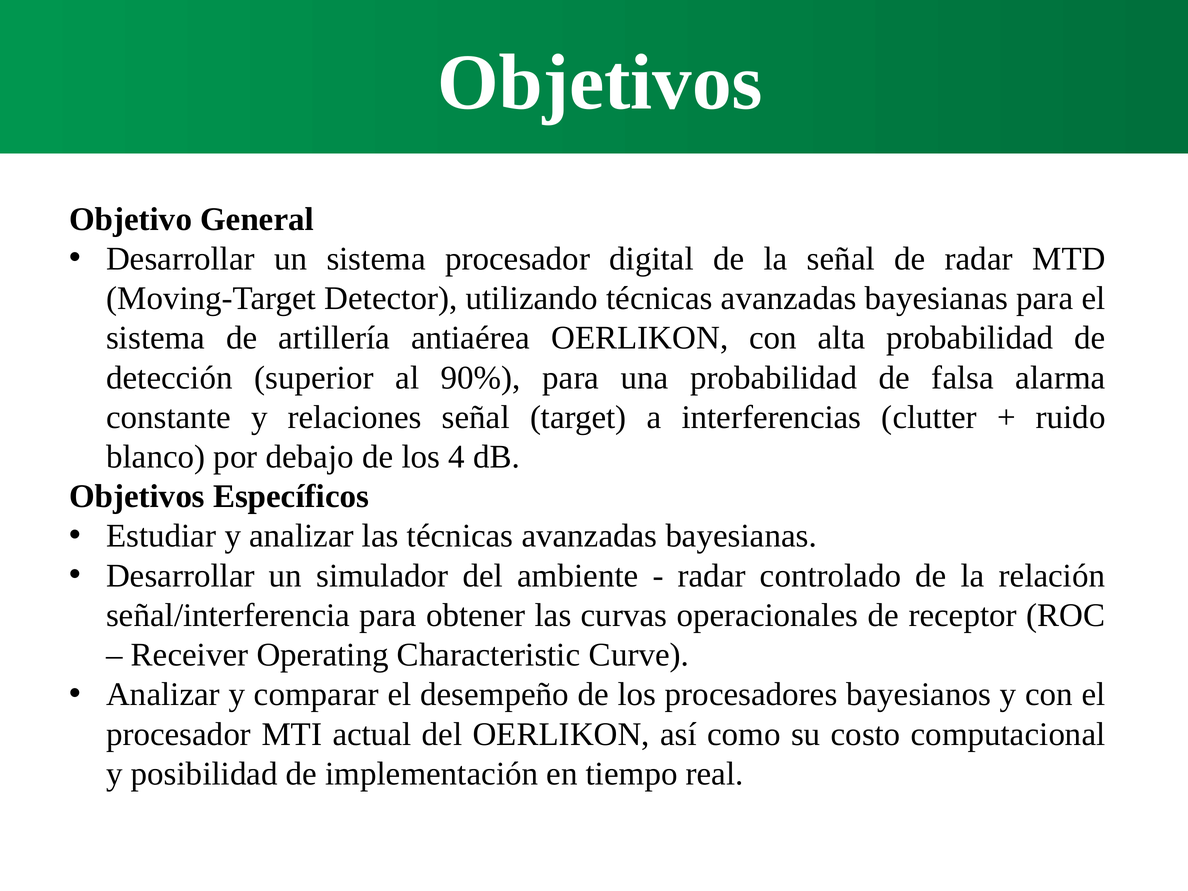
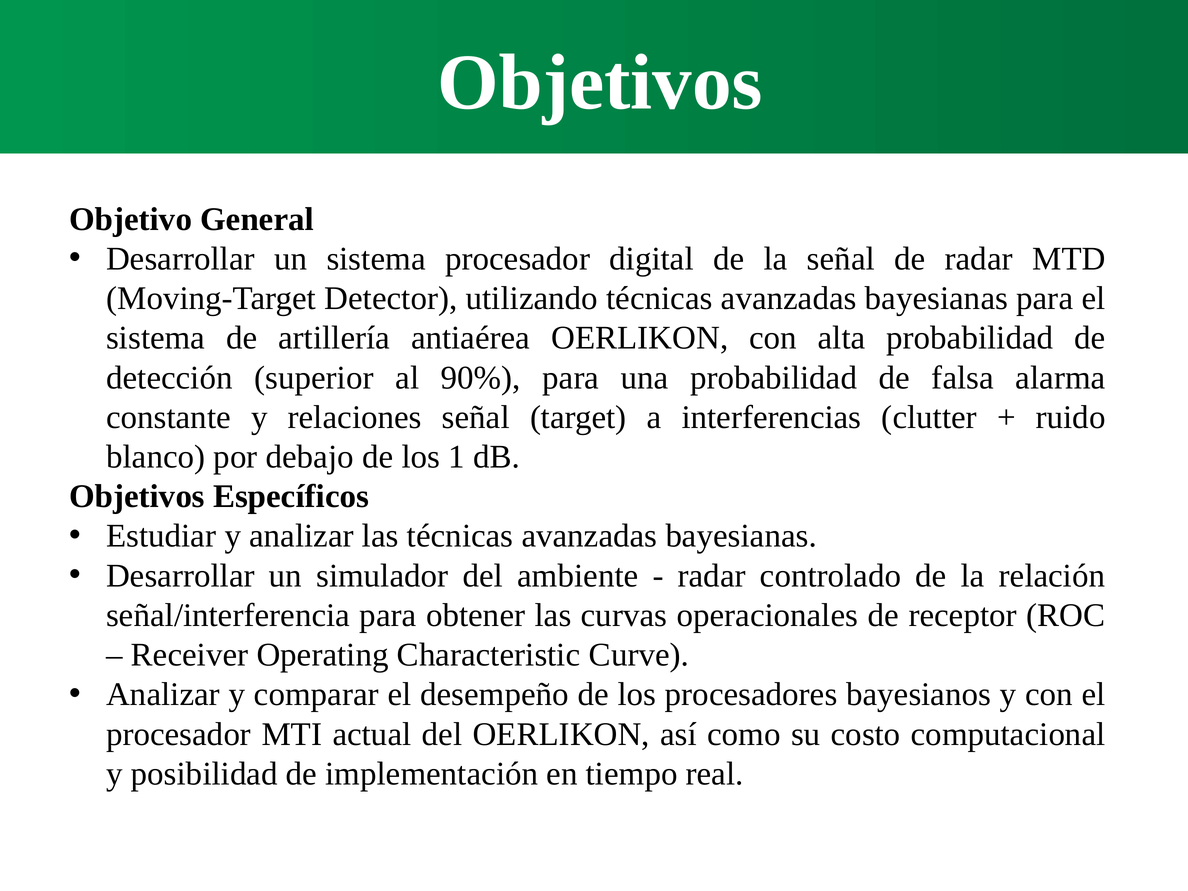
4: 4 -> 1 (457, 457)
